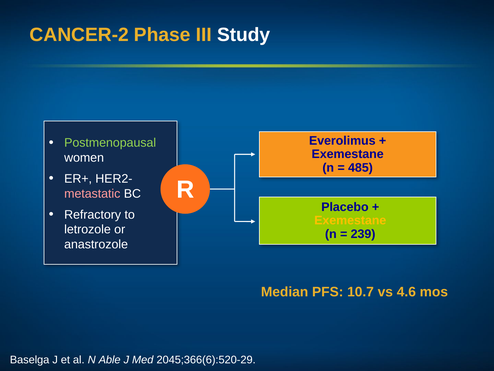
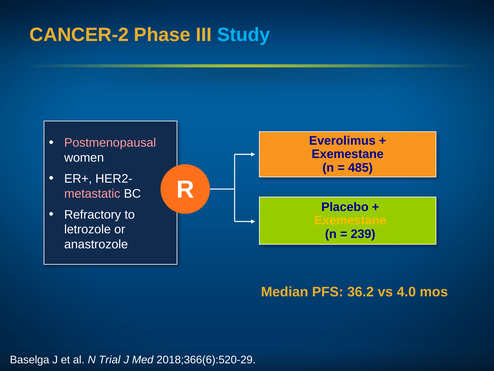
Study colour: white -> light blue (244, 35)
Postmenopausal colour: light green -> pink (110, 143)
10.7: 10.7 -> 36.2 (361, 291)
4.6: 4.6 -> 4.0 (406, 291)
Able: Able -> Trial (110, 360)
2045;366(6):520-29: 2045;366(6):520-29 -> 2018;366(6):520-29 (206, 360)
